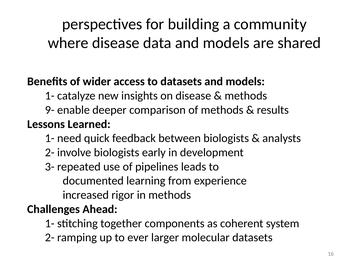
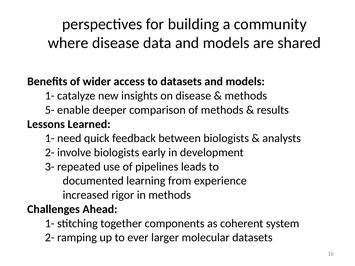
9-: 9- -> 5- (50, 110)
